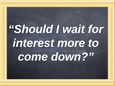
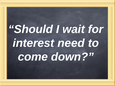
more: more -> need (71, 43)
